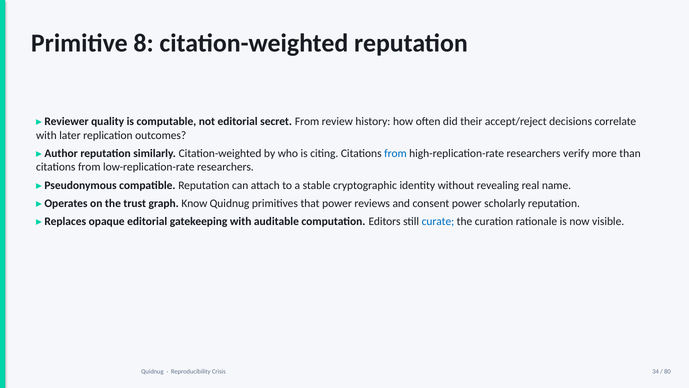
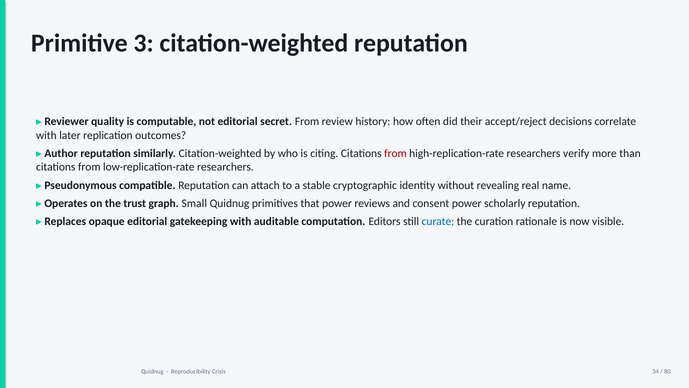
8: 8 -> 3 (144, 43)
from colour: blue -> red (395, 153)
Know: Know -> Small (194, 203)
